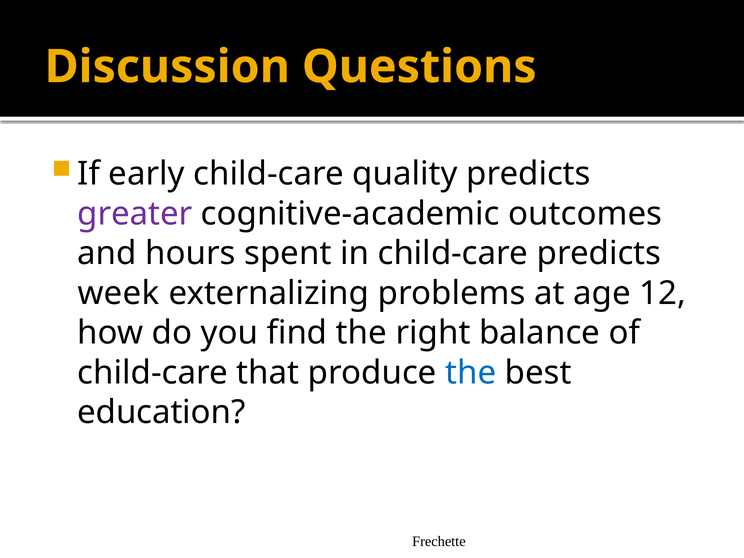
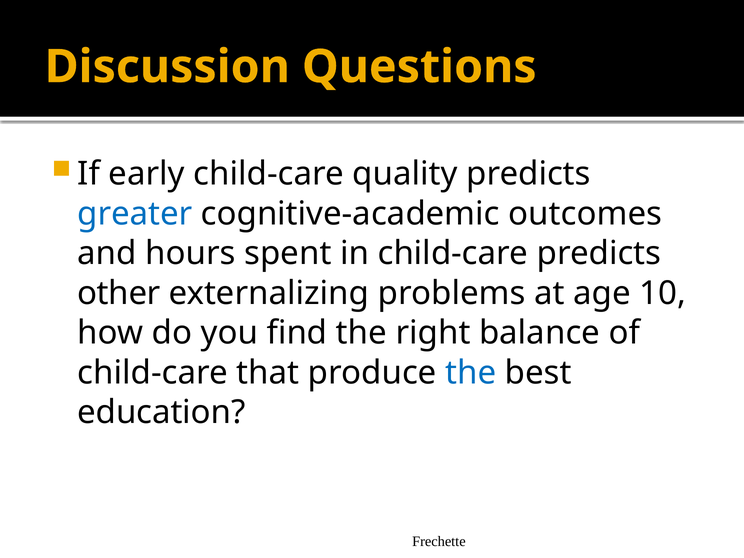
greater colour: purple -> blue (135, 214)
week: week -> other (119, 293)
12: 12 -> 10 (663, 293)
